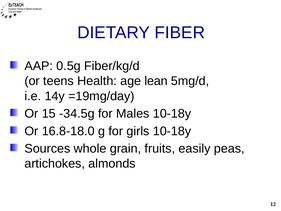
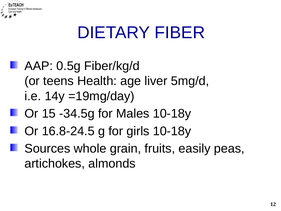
lean: lean -> liver (156, 81)
16.8-18.0: 16.8-18.0 -> 16.8-24.5 (68, 131)
